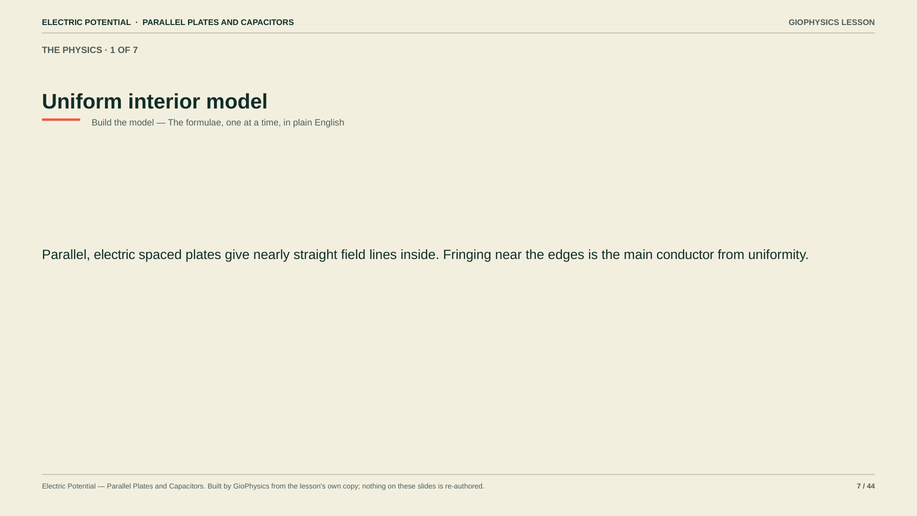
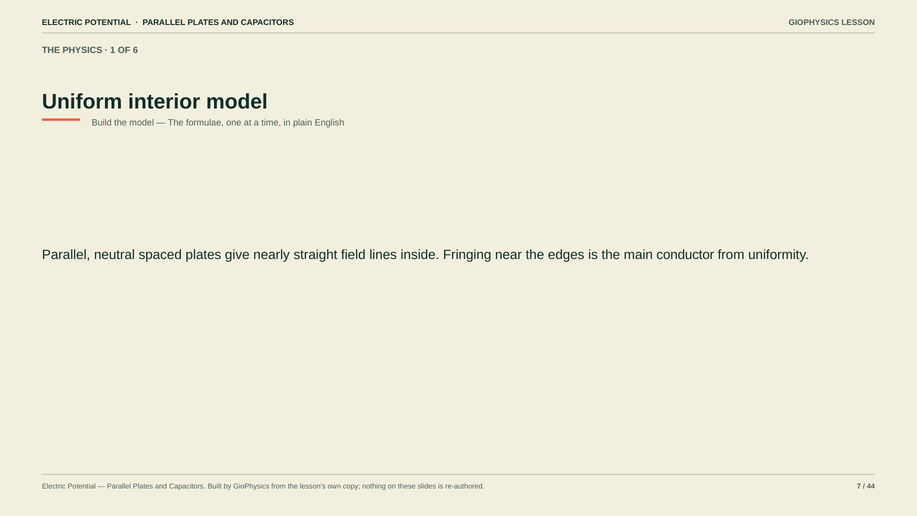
OF 7: 7 -> 6 (135, 50)
Parallel electric: electric -> neutral (114, 255)
